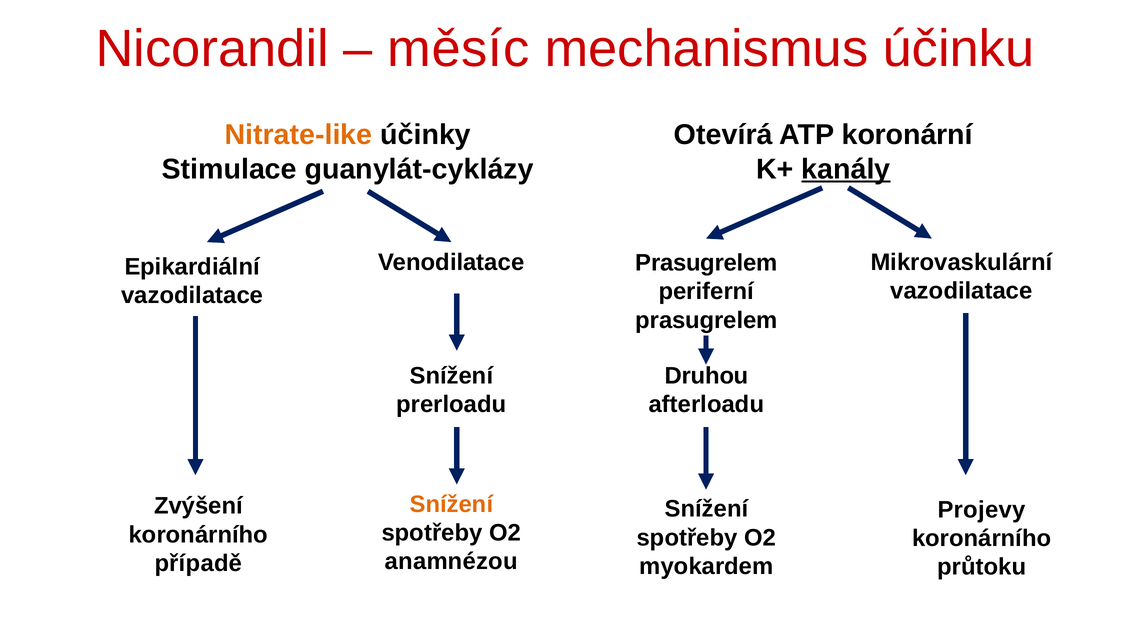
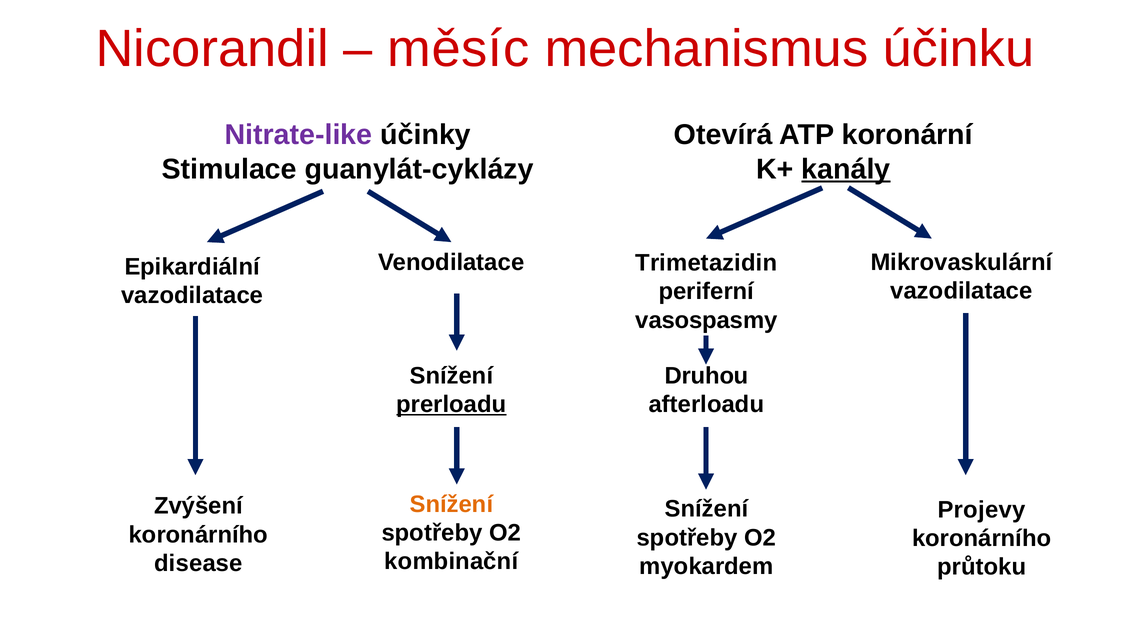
Nitrate-like colour: orange -> purple (298, 135)
Venodilatace Prasugrelem: Prasugrelem -> Trimetazidin (706, 263)
prasugrelem: prasugrelem -> vasospasmy (706, 320)
prerloadu underline: none -> present (451, 404)
anamnézou: anamnézou -> kombinační (451, 562)
případě: případě -> disease (198, 563)
